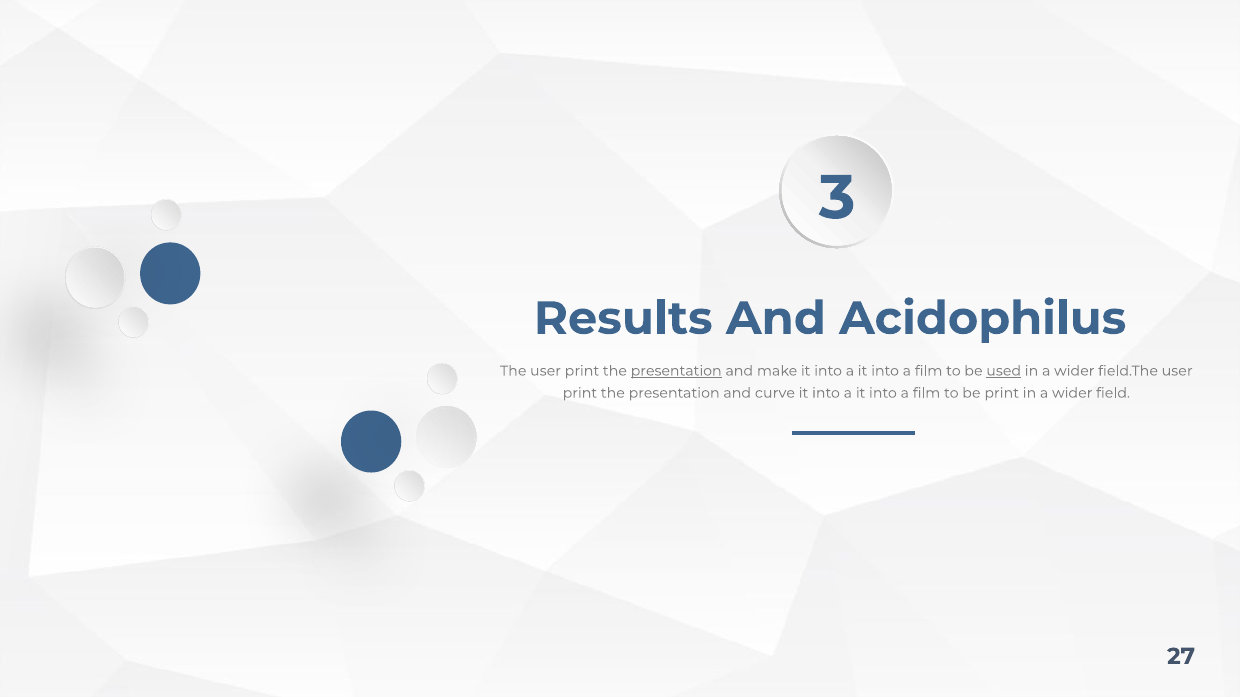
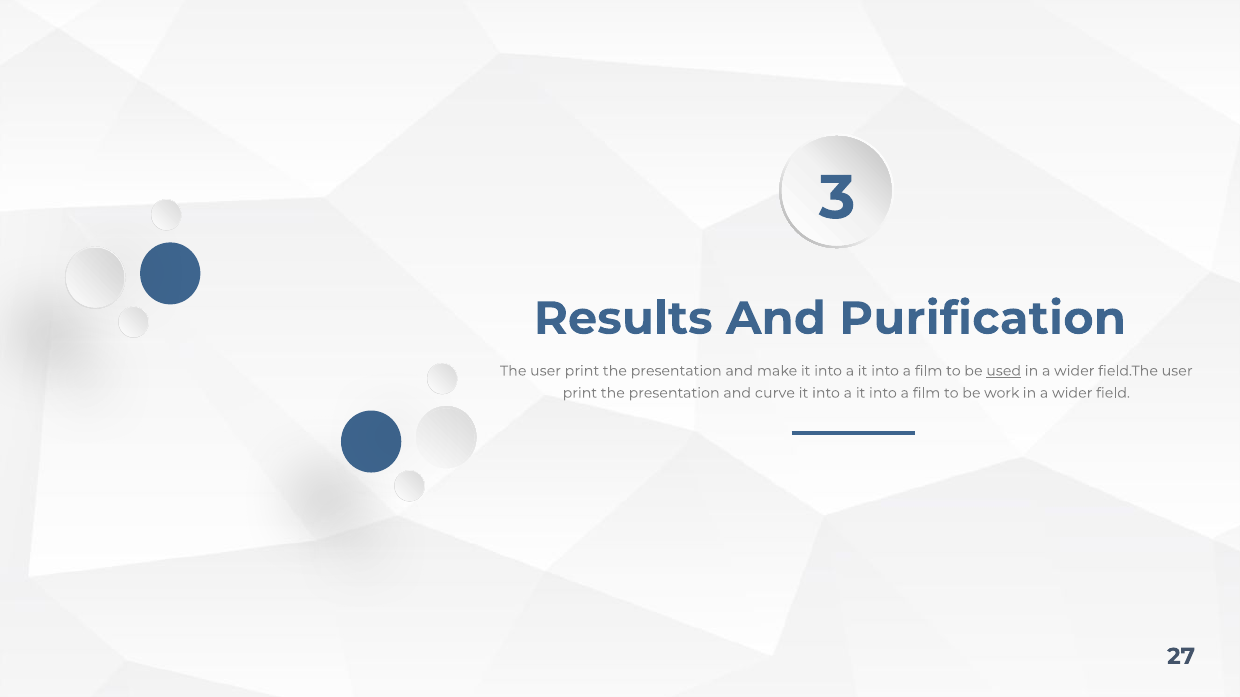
Acidophilus: Acidophilus -> Purification (983, 319)
presentation underline: present -> none (676, 371)
be print: print -> work (1002, 393)
